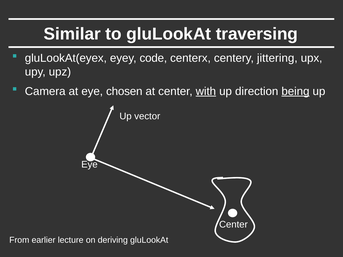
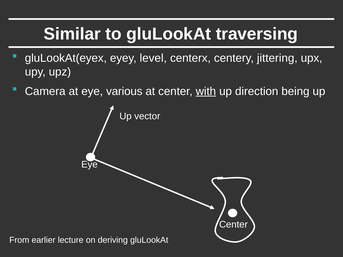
code: code -> level (153, 58)
chosen: chosen -> various (124, 91)
being underline: present -> none (295, 91)
